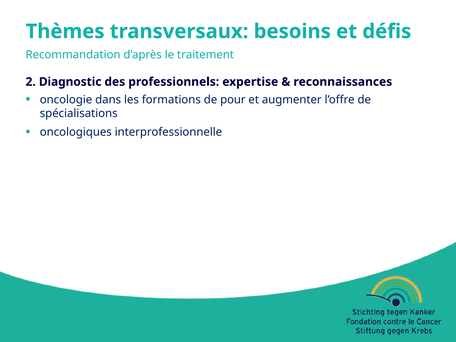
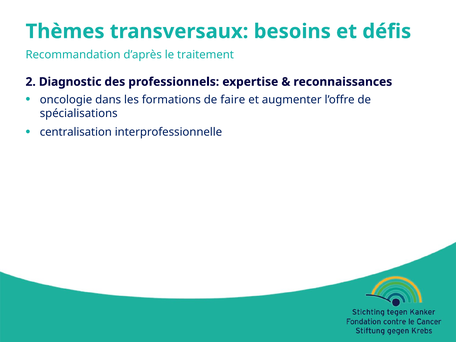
pour: pour -> faire (233, 100)
oncologiques: oncologiques -> centralisation (76, 132)
